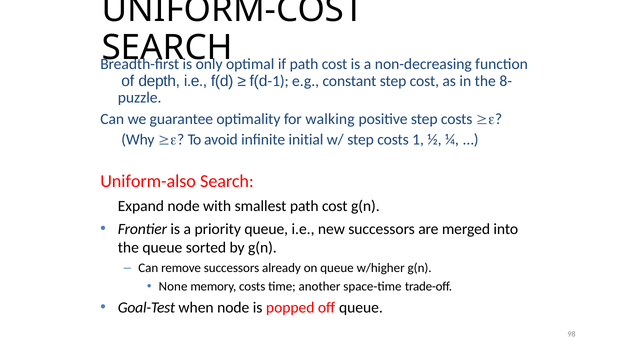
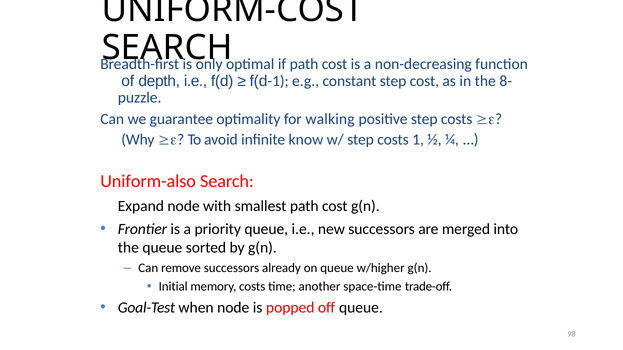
initial: initial -> know (306, 140)
None: None -> Initial (173, 287)
